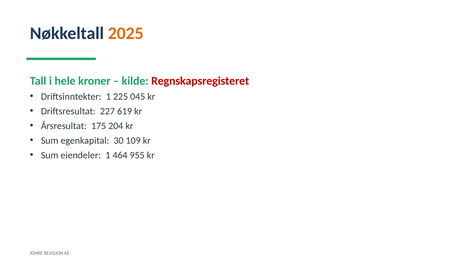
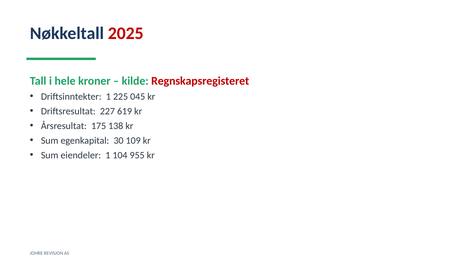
2025 colour: orange -> red (126, 34)
204: 204 -> 138 (116, 126)
464: 464 -> 104 (120, 155)
